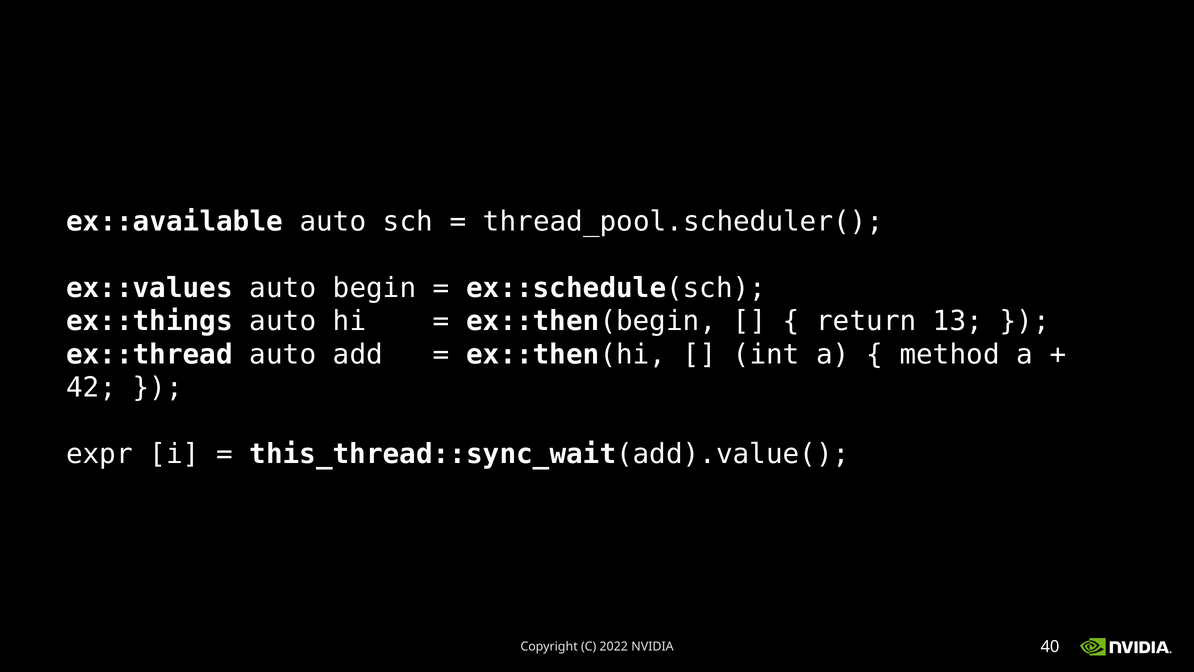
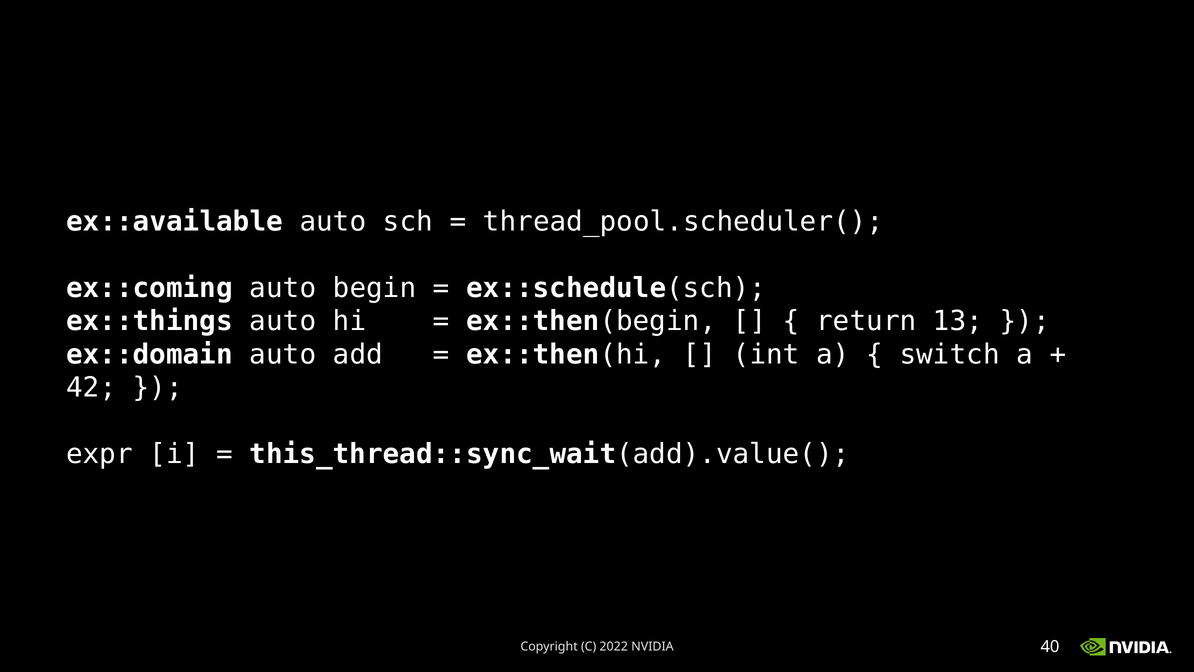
ex::values: ex::values -> ex::coming (149, 288)
ex::thread: ex::thread -> ex::domain (149, 354)
method: method -> switch (950, 354)
